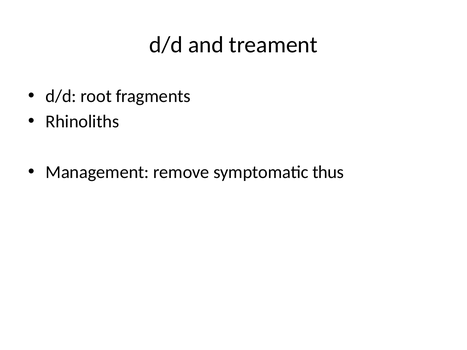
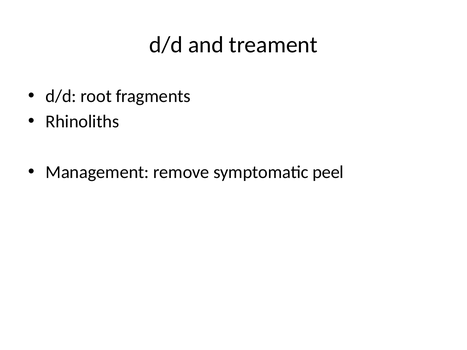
thus: thus -> peel (328, 172)
